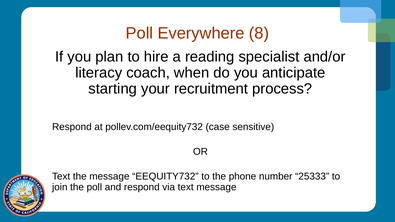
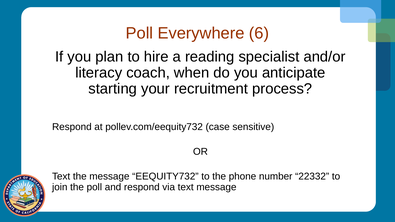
8: 8 -> 6 (259, 33)
25333: 25333 -> 22332 (312, 177)
